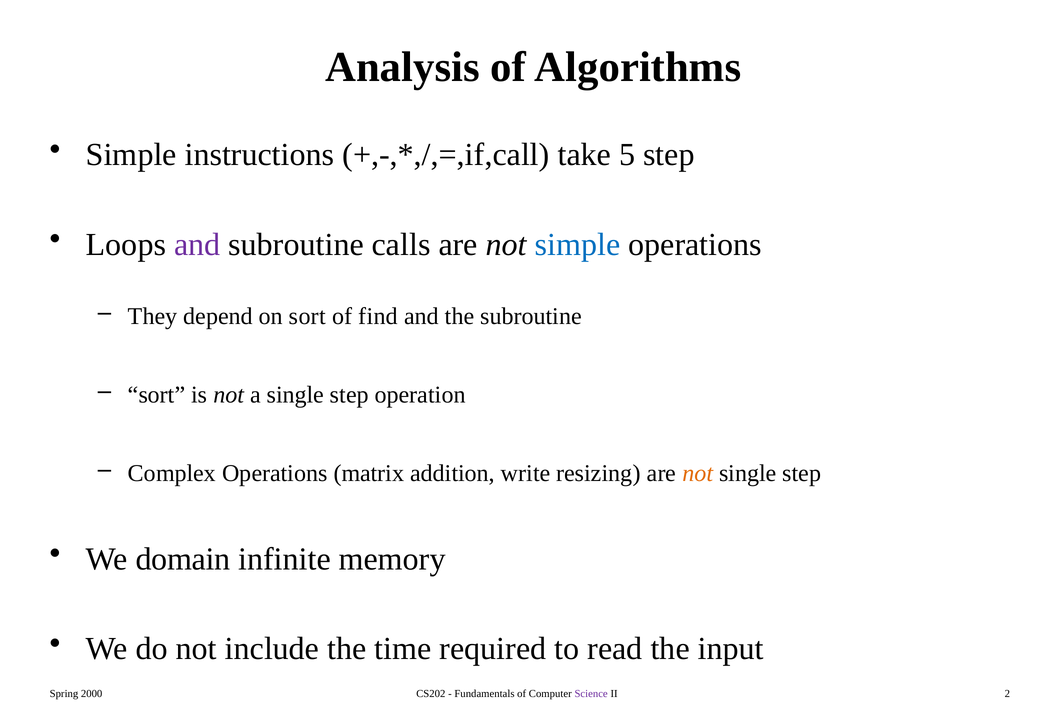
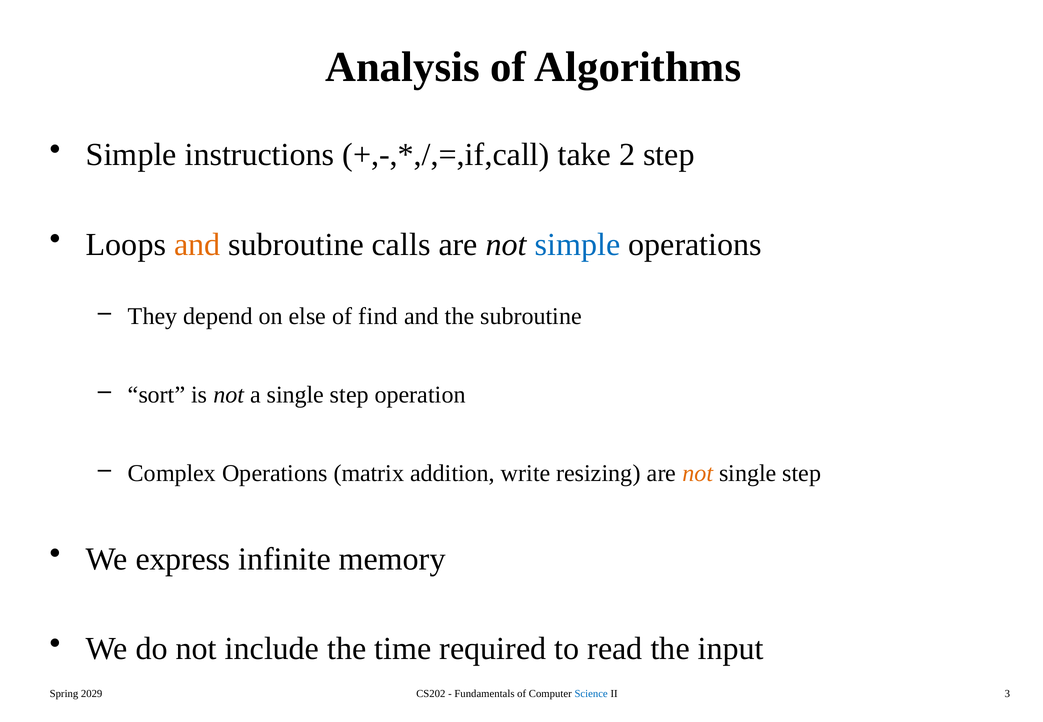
5: 5 -> 2 (627, 155)
and colour: purple -> orange (197, 245)
on sort: sort -> else (307, 316)
domain: domain -> express (183, 559)
2000: 2000 -> 2029 (92, 694)
Science colour: purple -> blue (591, 694)
2: 2 -> 3 (1007, 694)
